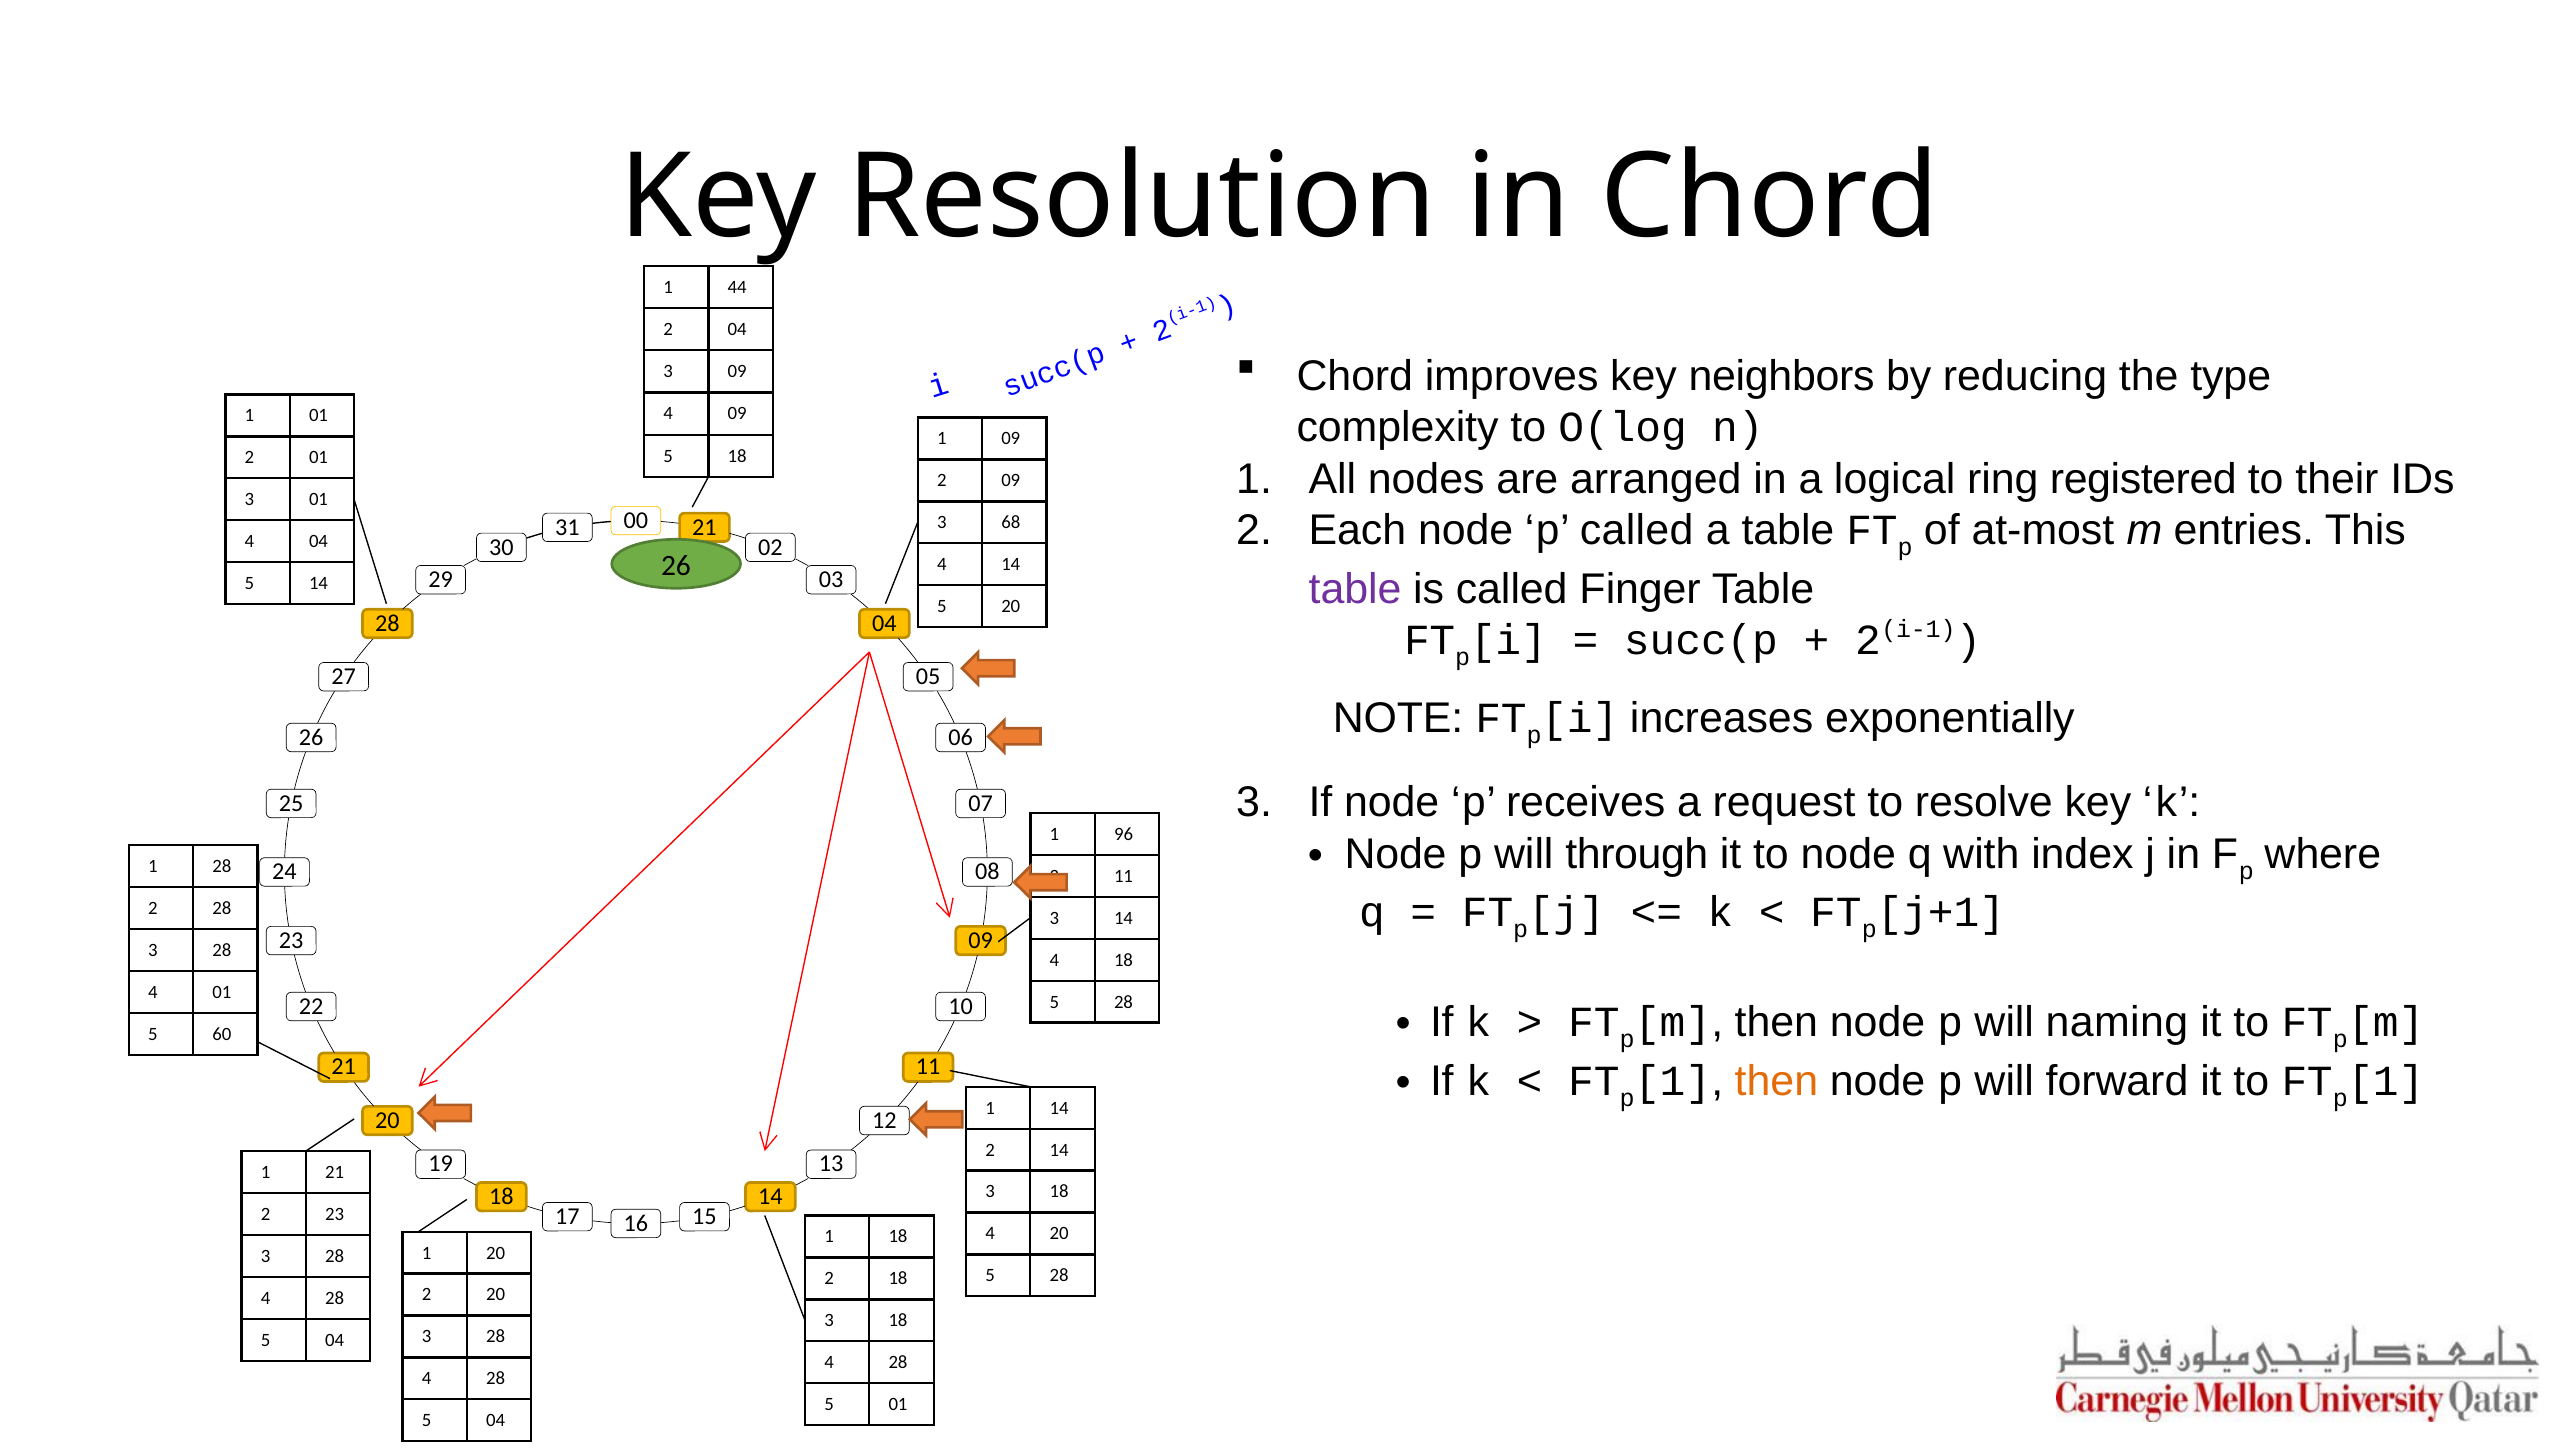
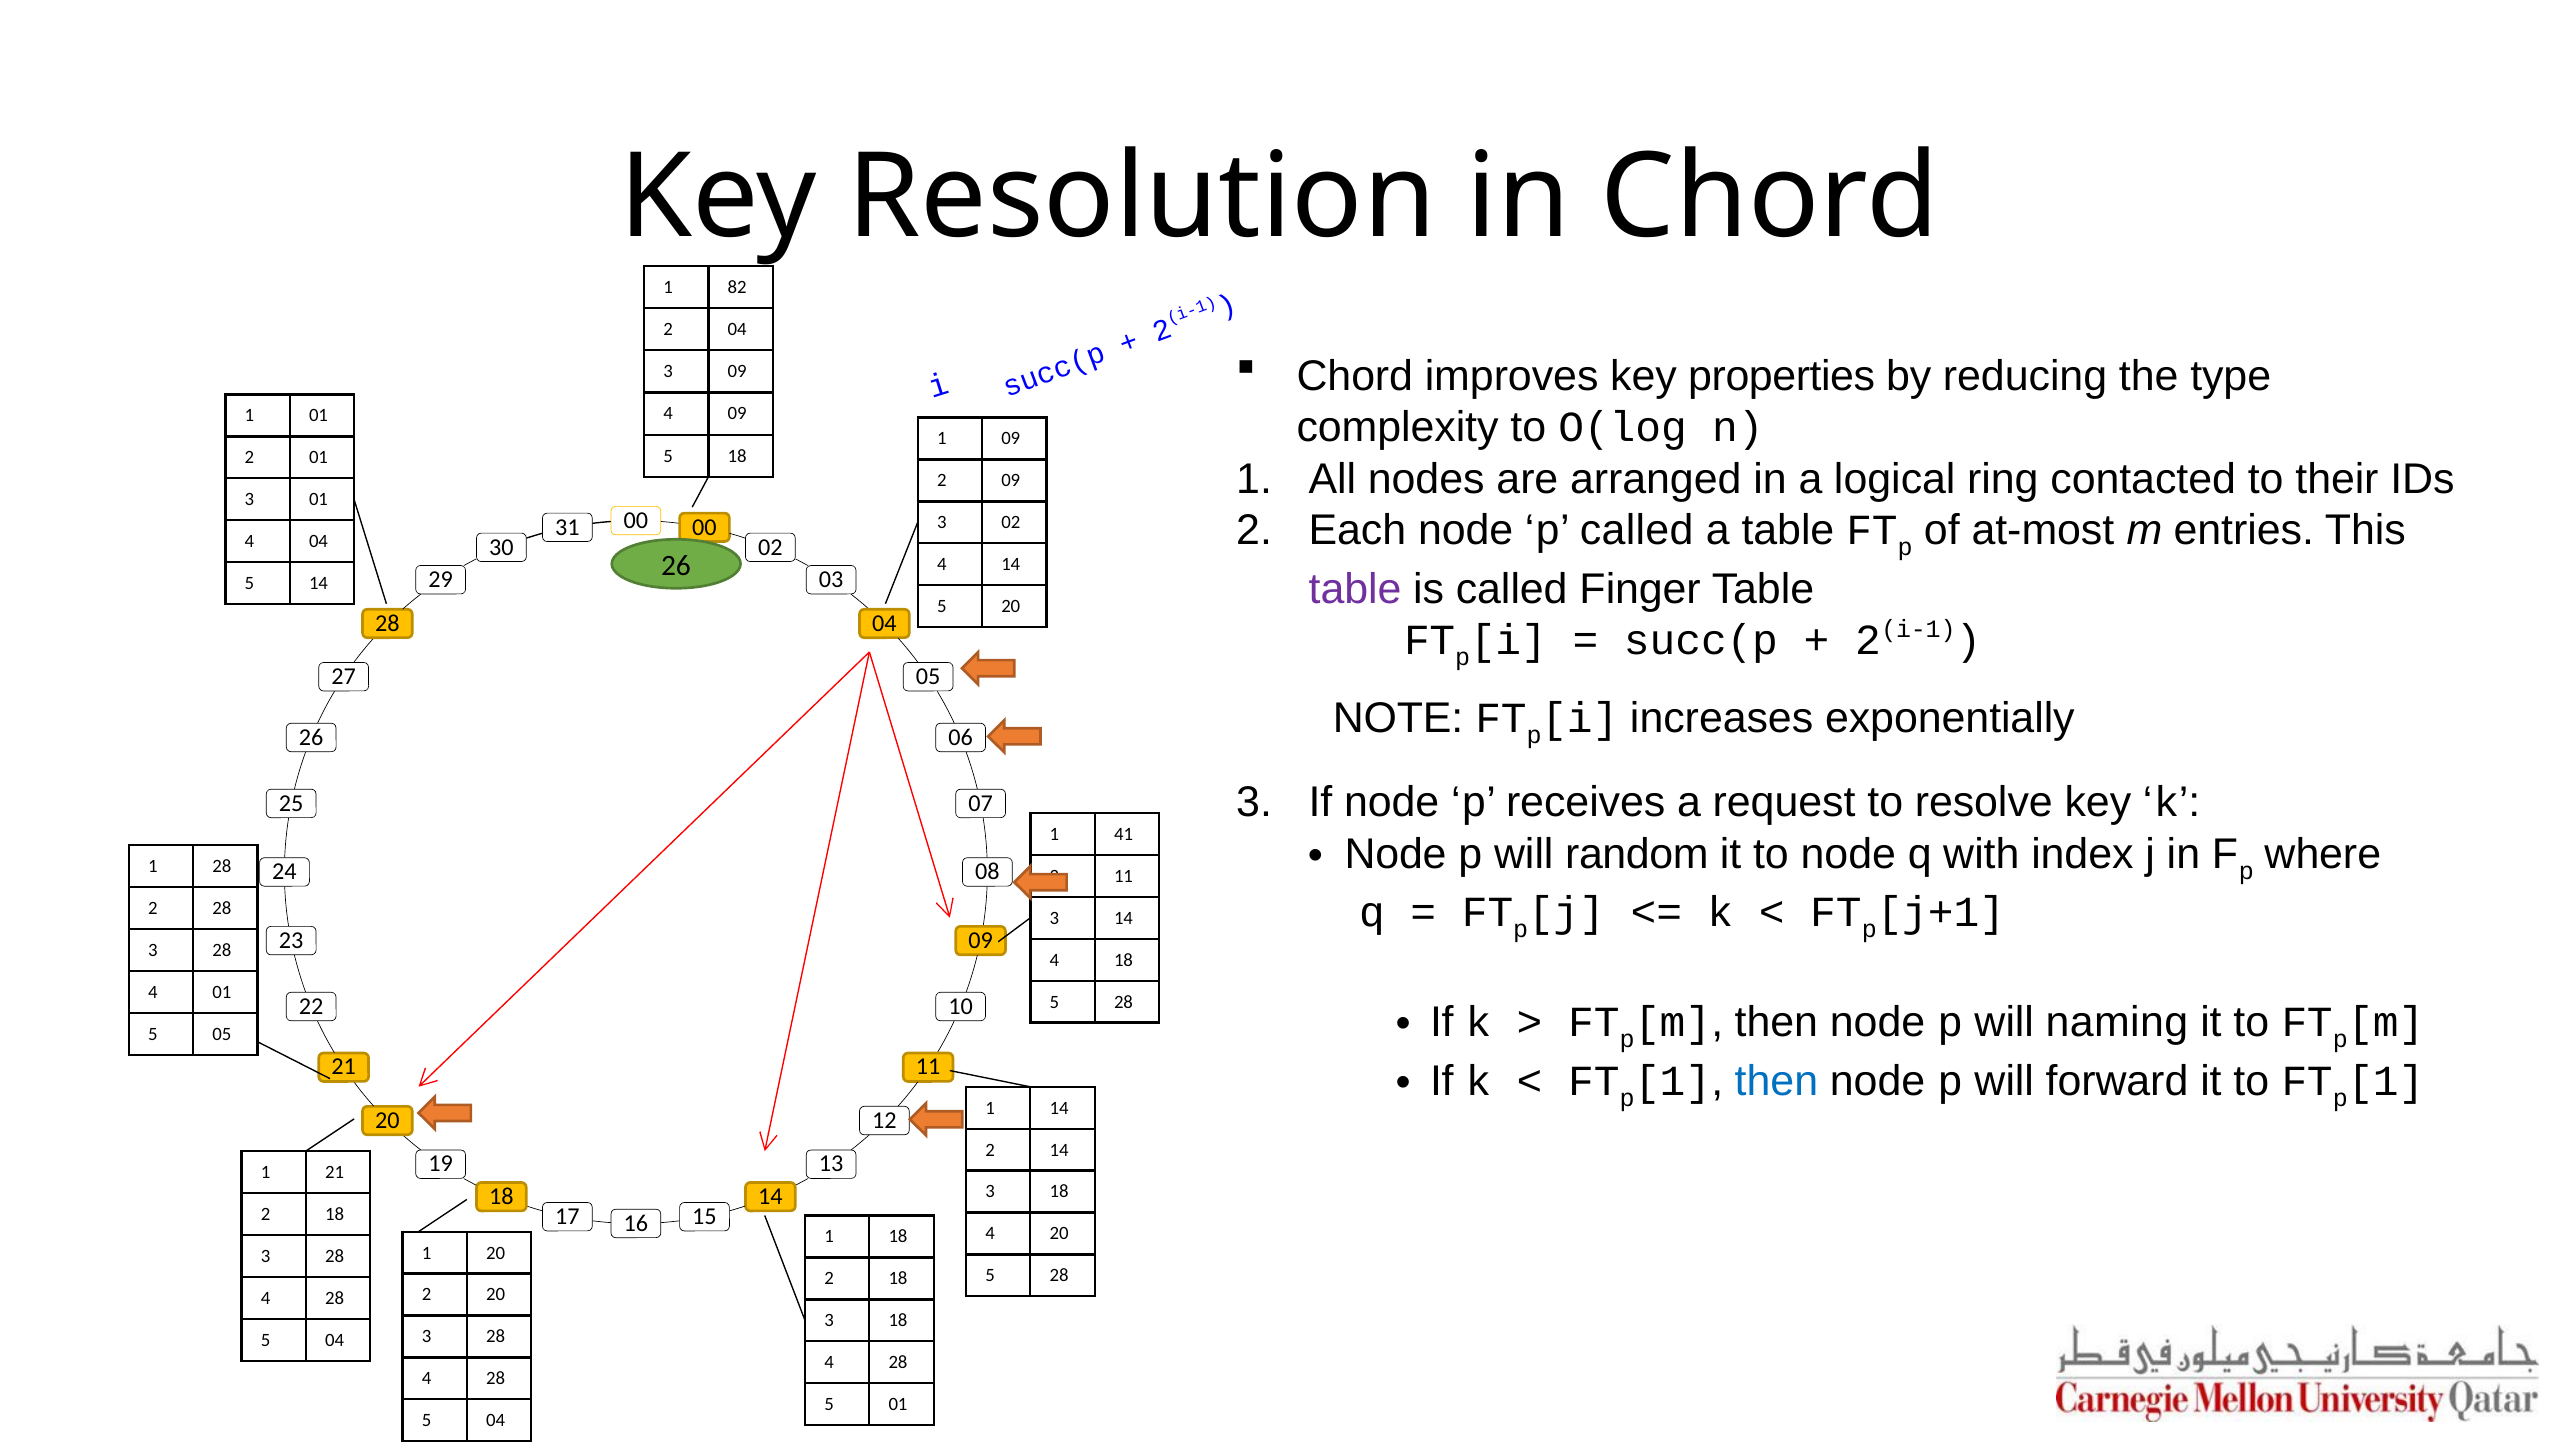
44: 44 -> 82 (737, 287)
neighbors: neighbors -> properties (1782, 376)
registered: registered -> contacted (2143, 479)
21: 21 -> 00 (704, 527)
3 68: 68 -> 02 (1011, 523)
96: 96 -> 41 (1124, 834)
through: through -> random (1637, 854)
5 60: 60 -> 05 (222, 1034)
then colour: orange -> blue (1776, 1081)
23: 23 -> 18 (335, 1214)
